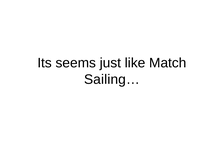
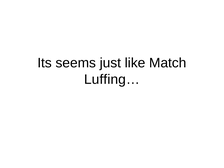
Sailing…: Sailing… -> Luffing… (112, 79)
